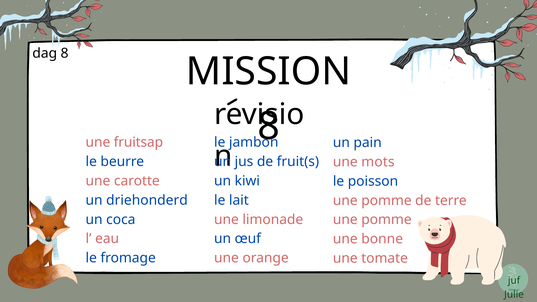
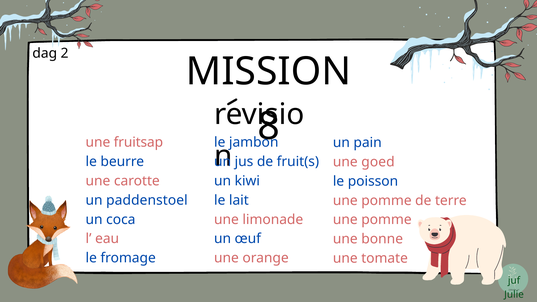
dag 8: 8 -> 2 (65, 53)
mots: mots -> goed (378, 162)
driehonderd: driehonderd -> paddenstoel (147, 200)
